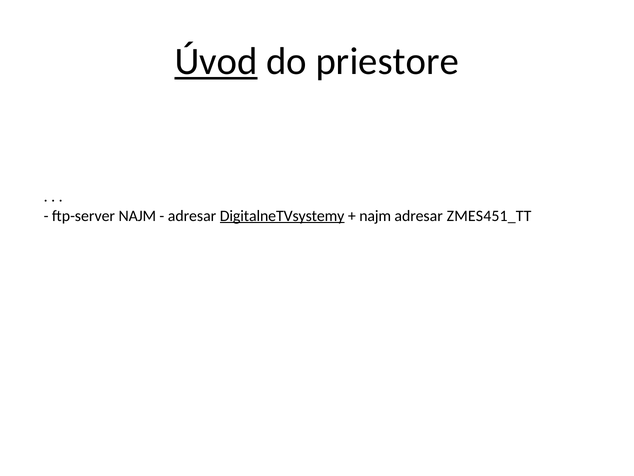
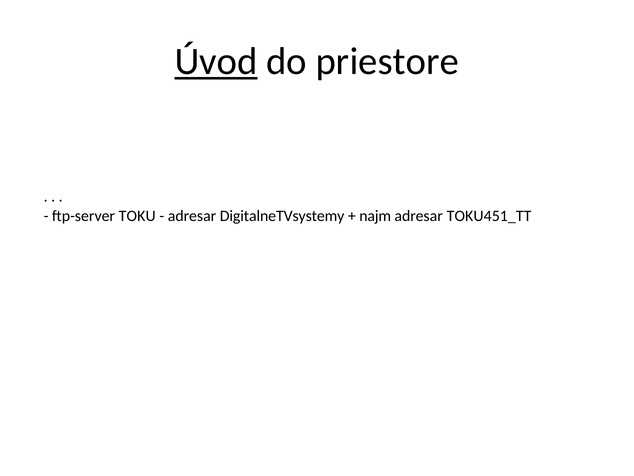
ftp-server NAJM: NAJM -> TOKU (137, 216)
DigitalneTVsystemy underline: present -> none (282, 216)
ZMES451_TT: ZMES451_TT -> TOKU451_TT (489, 216)
